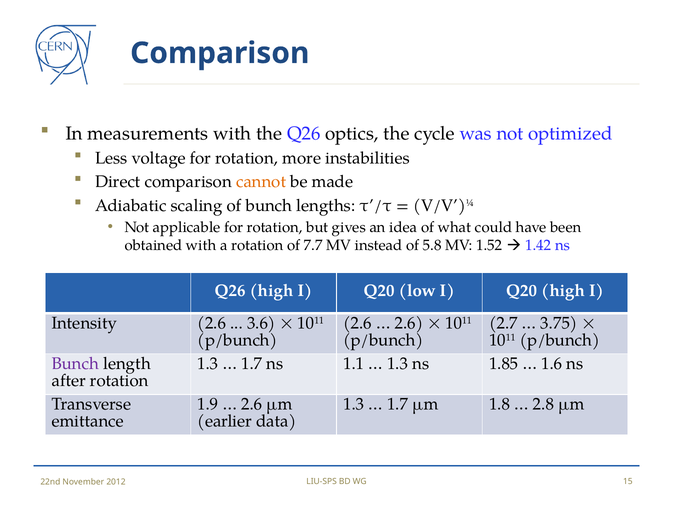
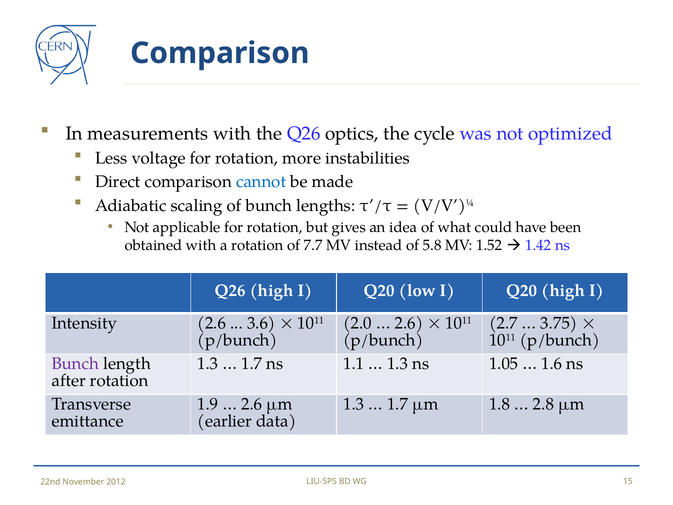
cannot colour: orange -> blue (261, 182)
2.6: 2.6 -> 2.0 (358, 323)
1.85: 1.85 -> 1.05 (504, 364)
